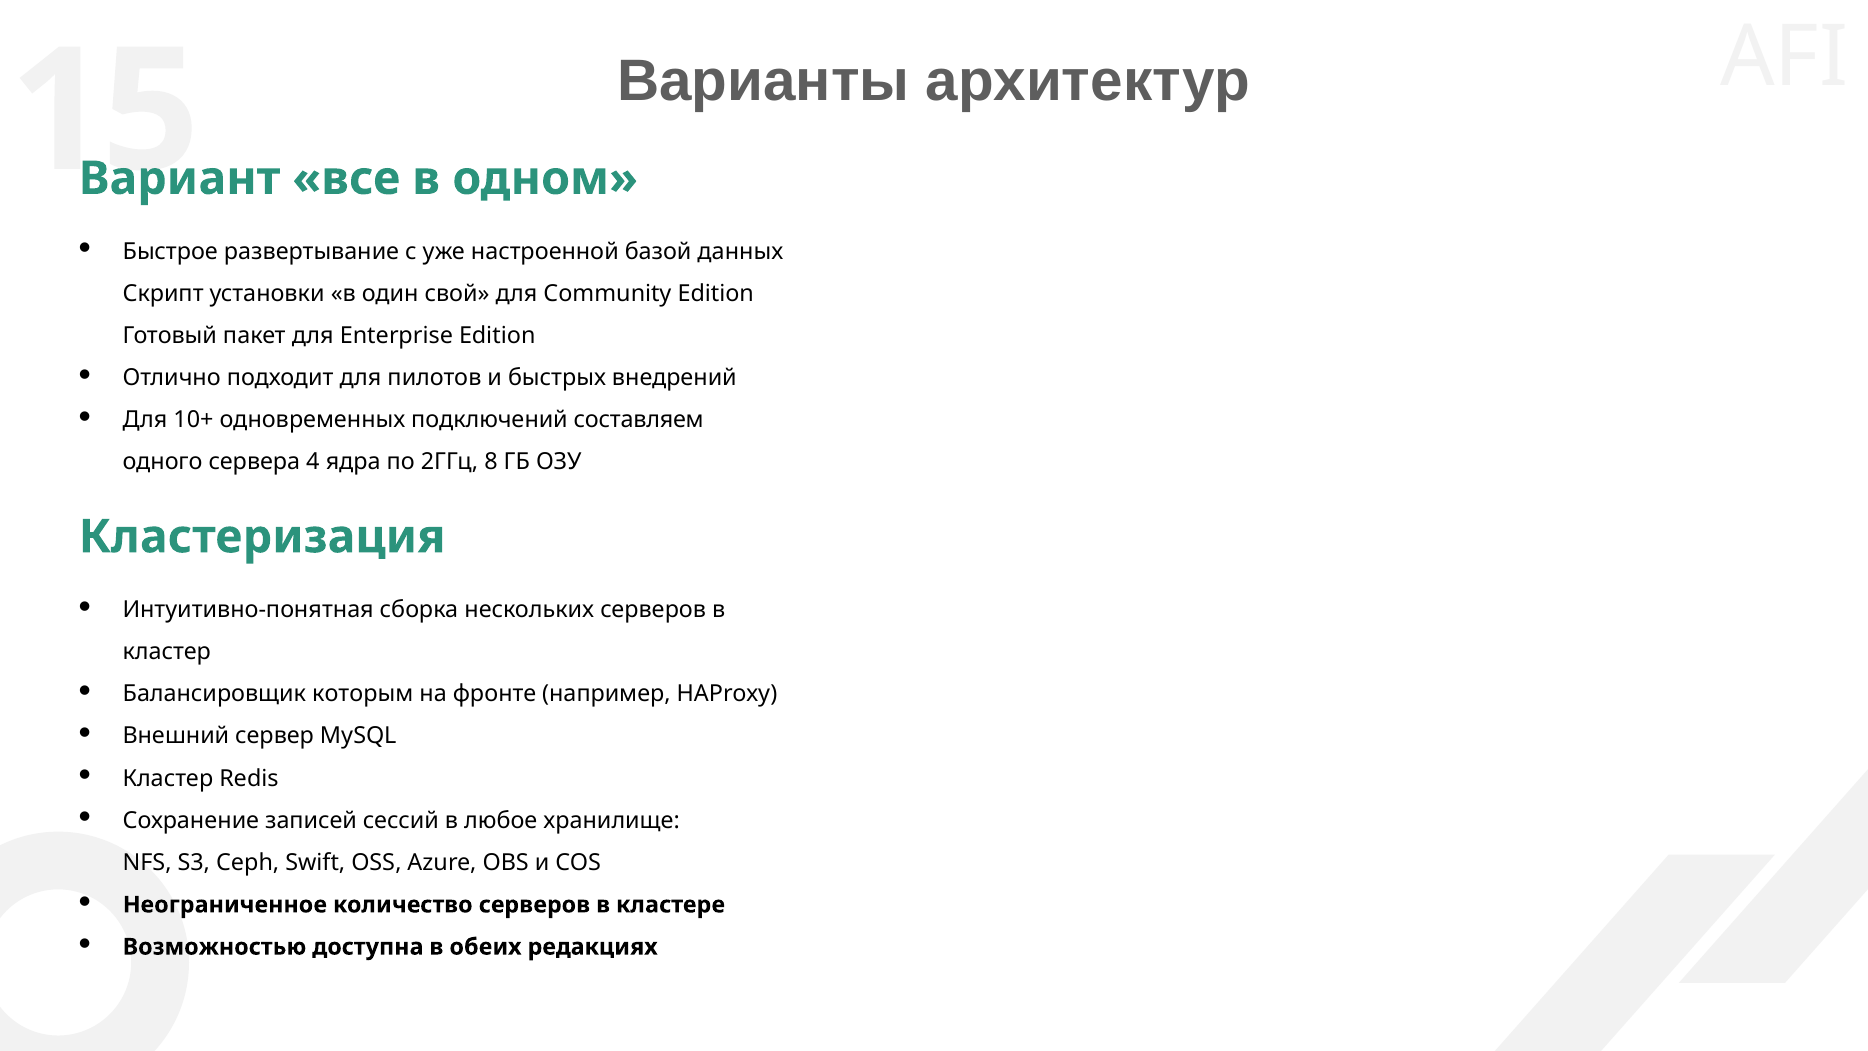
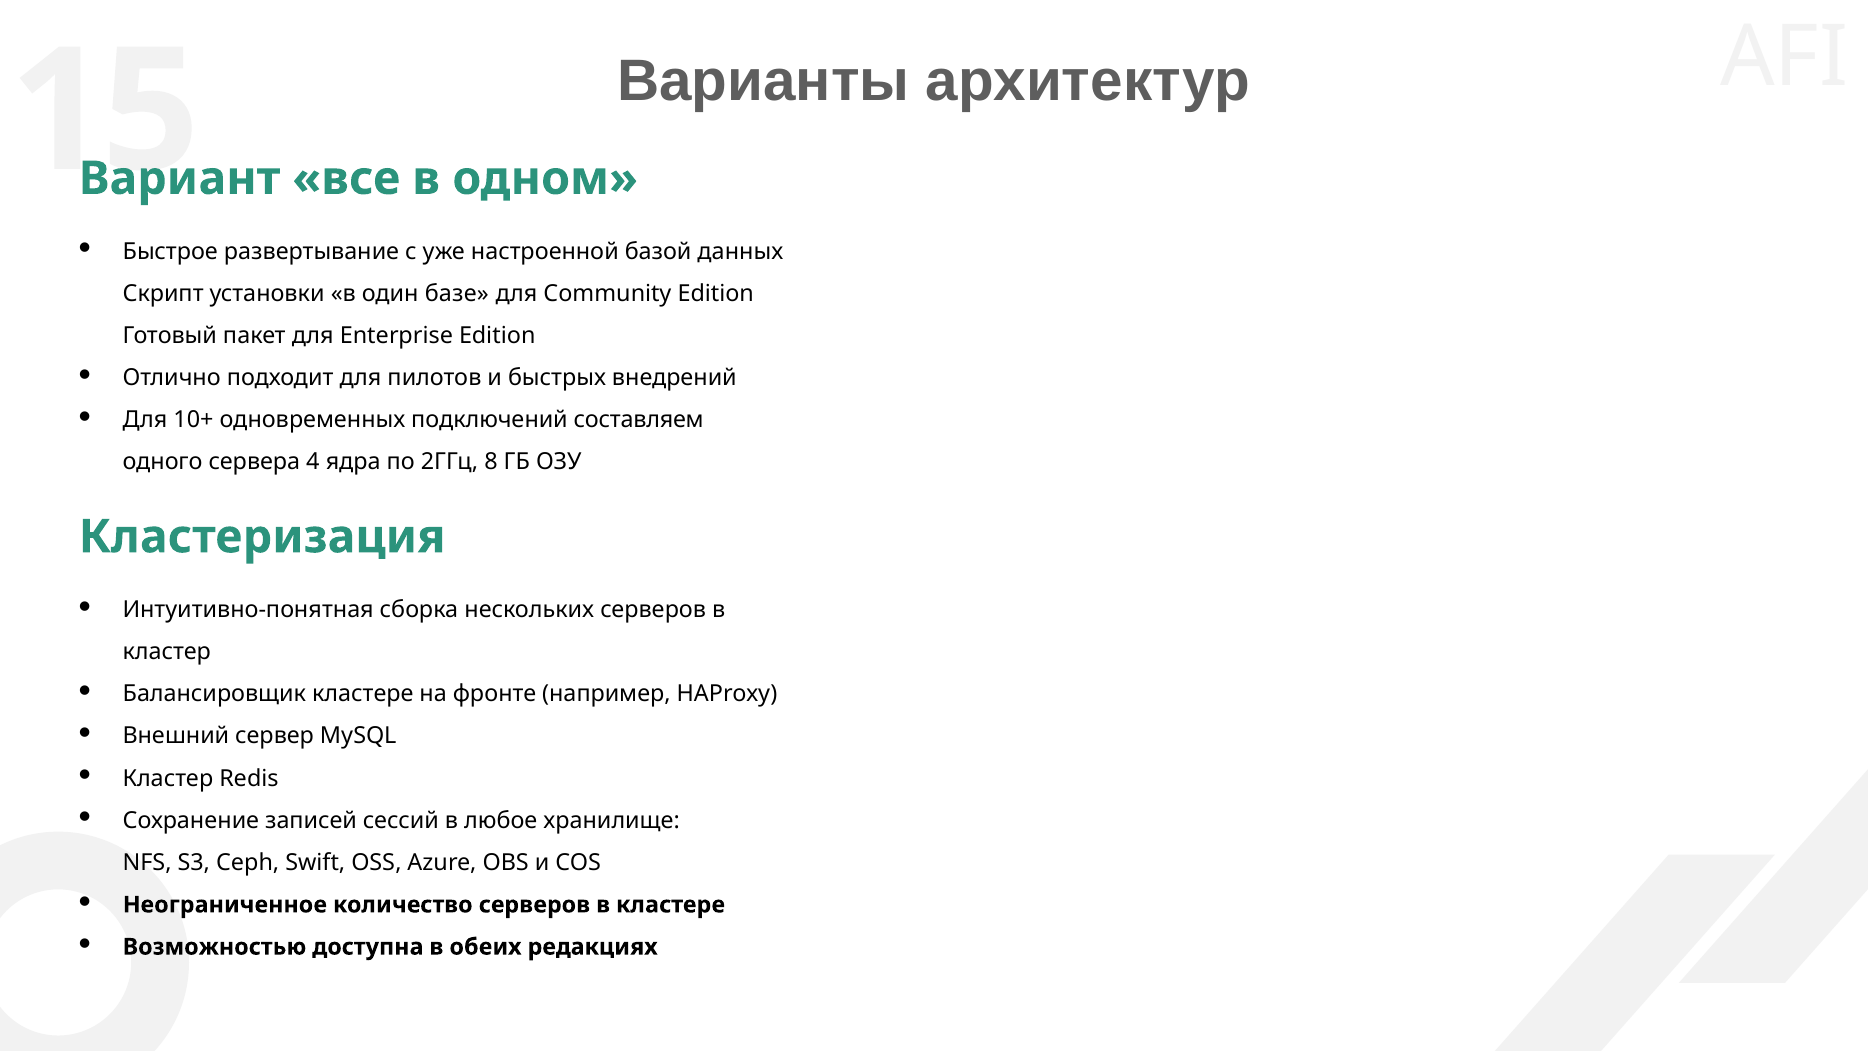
свой: свой -> базе (457, 293)
Балансировщик которым: которым -> кластере (363, 694)
